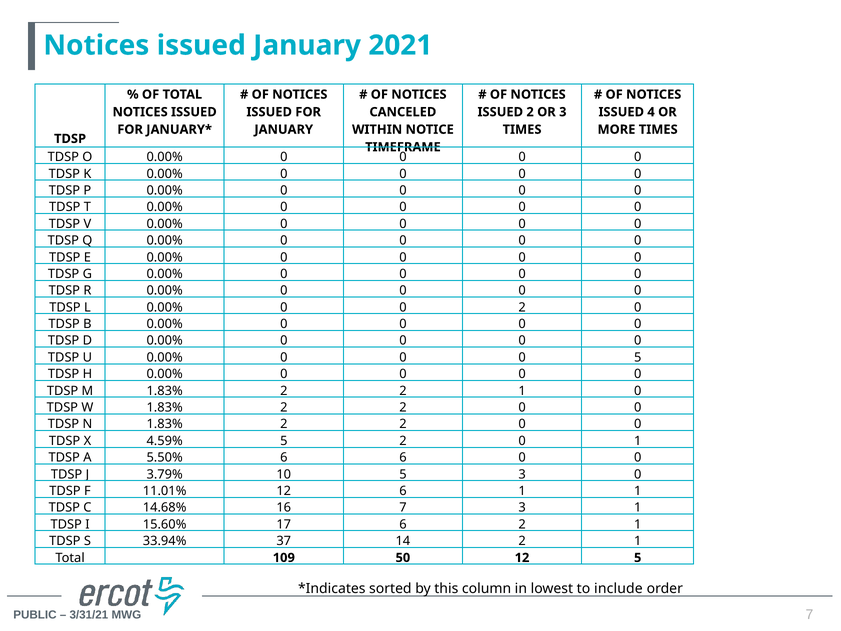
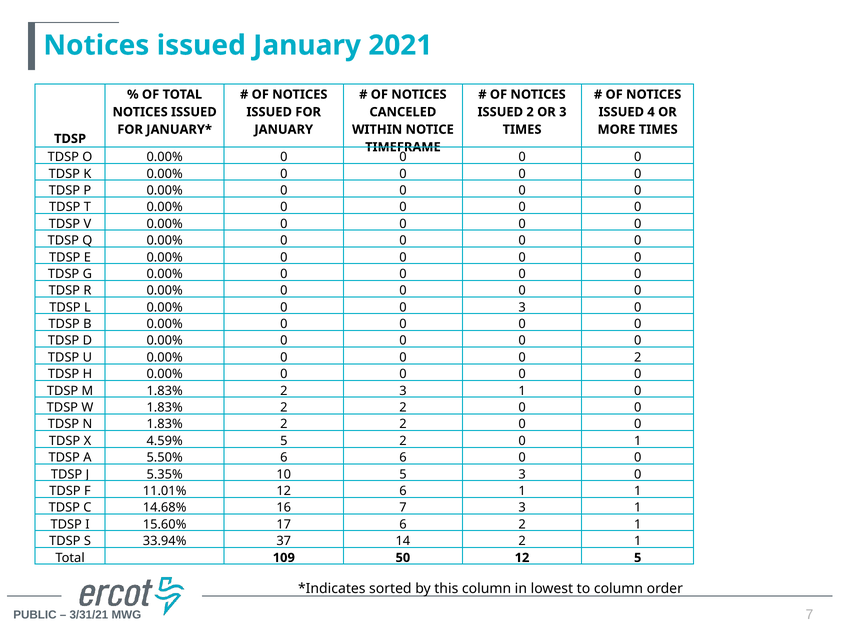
0 2: 2 -> 3 (522, 307)
0 5: 5 -> 2 (638, 357)
M 1.83% 2 2: 2 -> 3 (403, 391)
3.79%: 3.79% -> 5.35% (165, 474)
to include: include -> column (619, 588)
